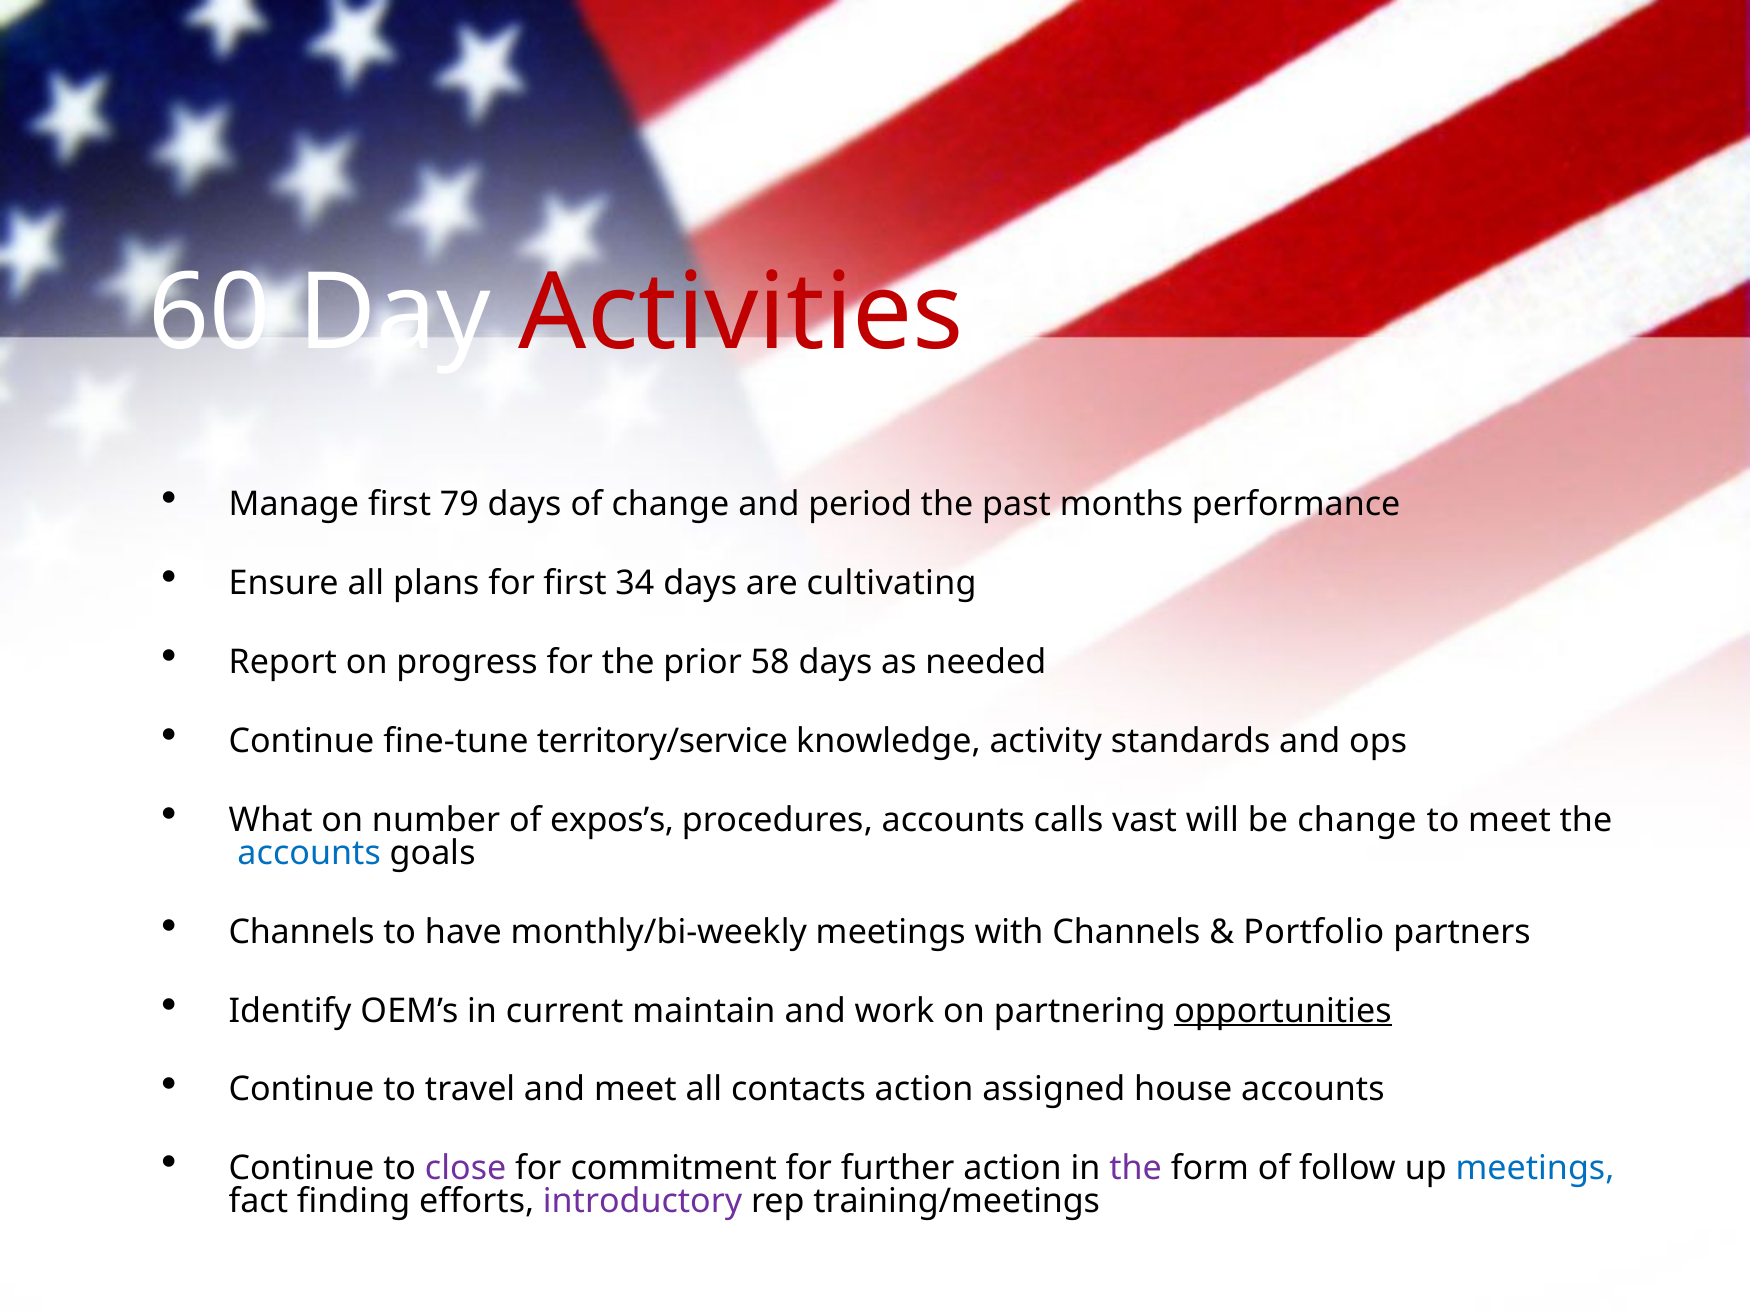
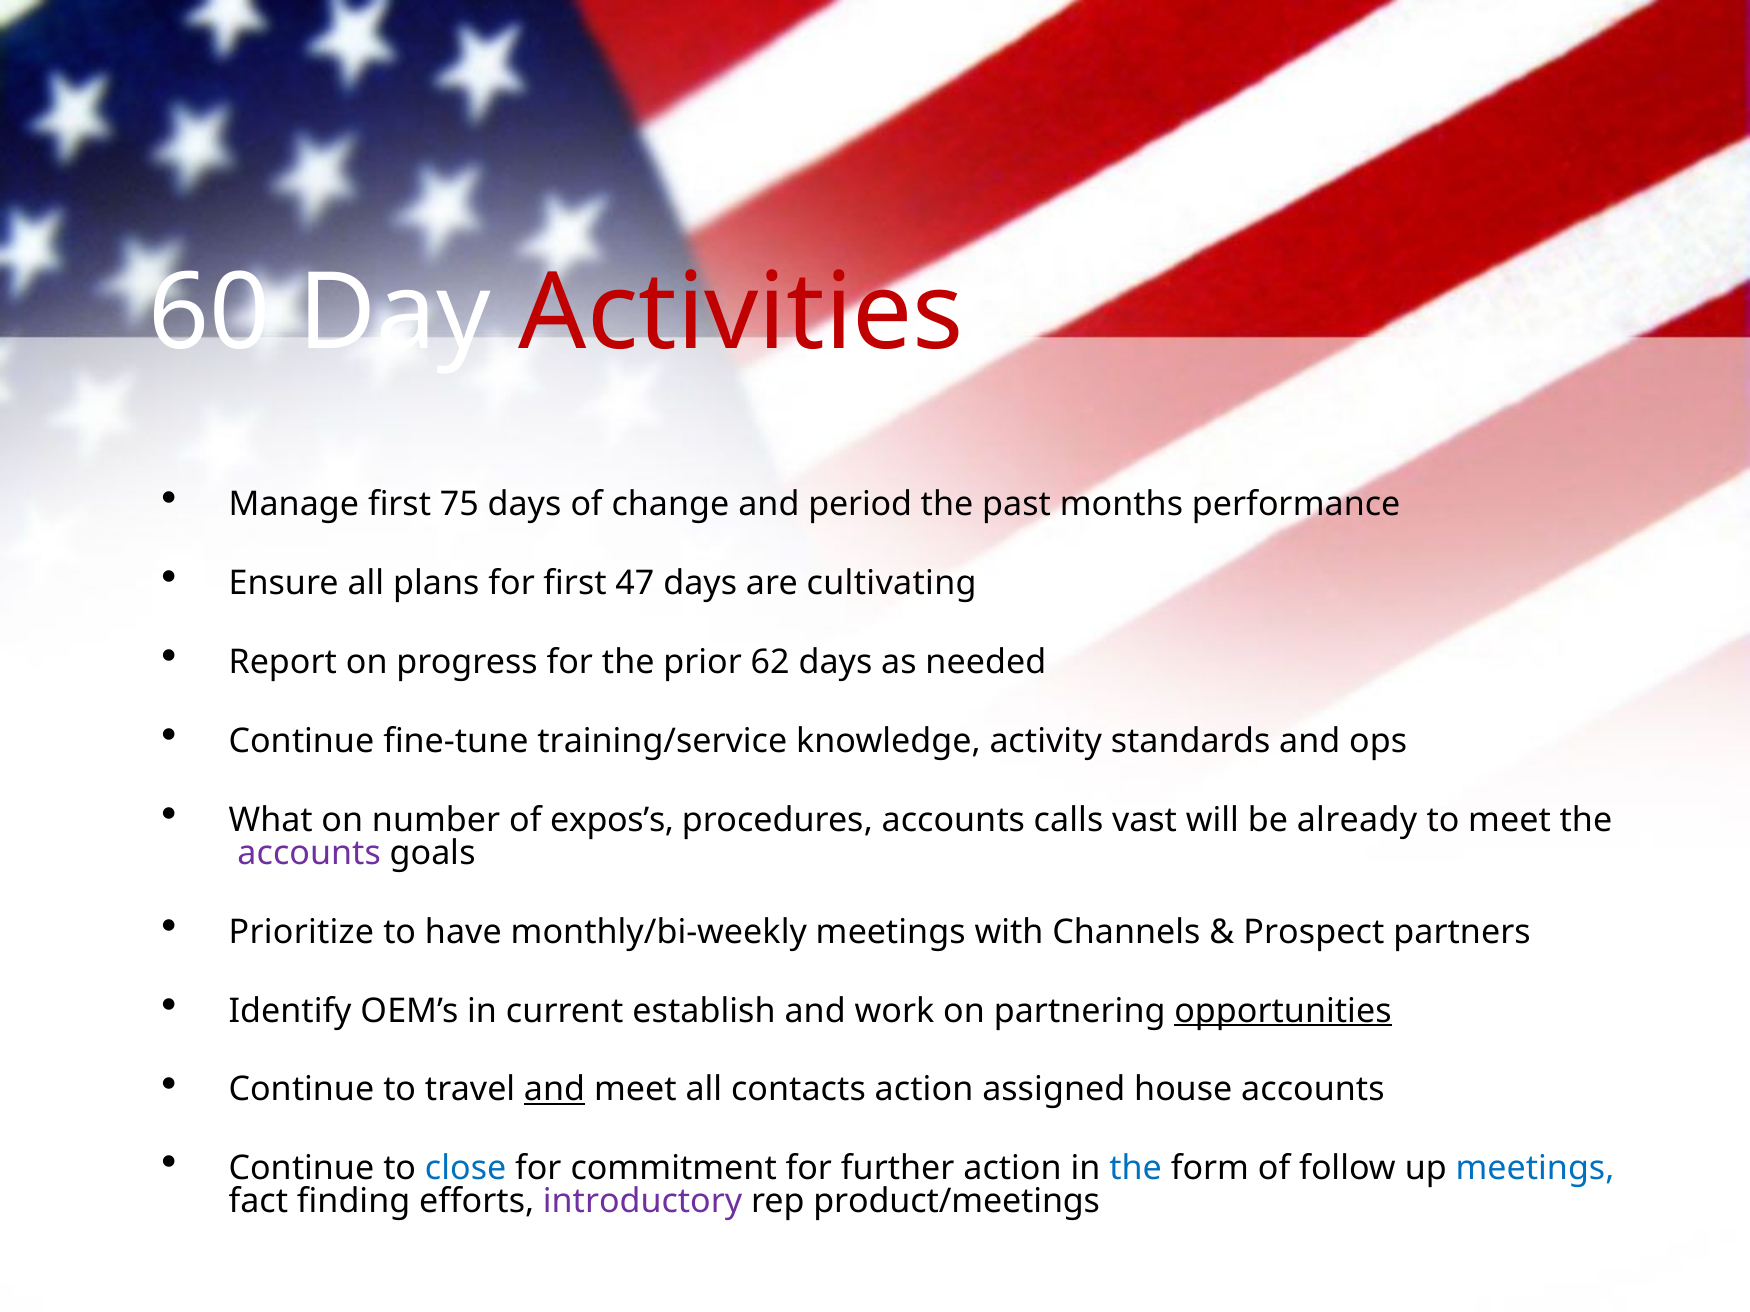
79: 79 -> 75 (459, 505)
34: 34 -> 47 (635, 584)
58: 58 -> 62 (770, 663)
territory/service: territory/service -> training/service (662, 742)
be change: change -> already (1357, 821)
accounts colour: blue -> purple (309, 853)
Channels: Channels -> Prioritize (301, 932)
Portfolio: Portfolio -> Prospect (1314, 932)
maintain: maintain -> establish (704, 1011)
and underline: none -> present (555, 1090)
close colour: purple -> blue (466, 1169)
the colour: purple -> blue (1136, 1169)
training/meetings: training/meetings -> product/meetings (957, 1202)
